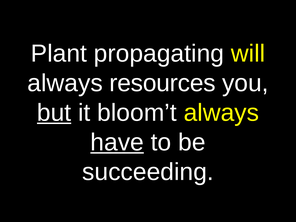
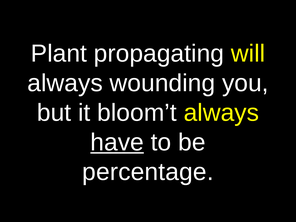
resources: resources -> wounding (162, 83)
but underline: present -> none (54, 113)
succeeding: succeeding -> percentage (148, 172)
